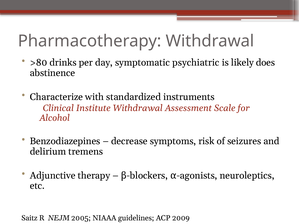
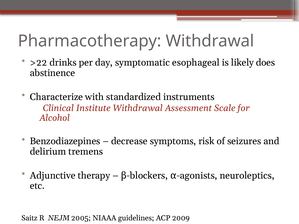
>80: >80 -> >22 (38, 63)
psychiatric: psychiatric -> esophageal (196, 63)
